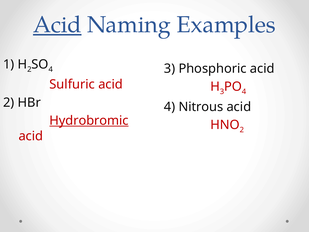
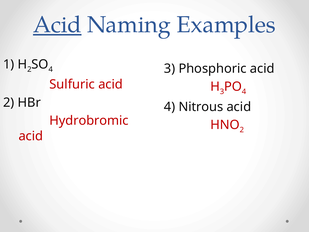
Hydrobromic underline: present -> none (89, 120)
